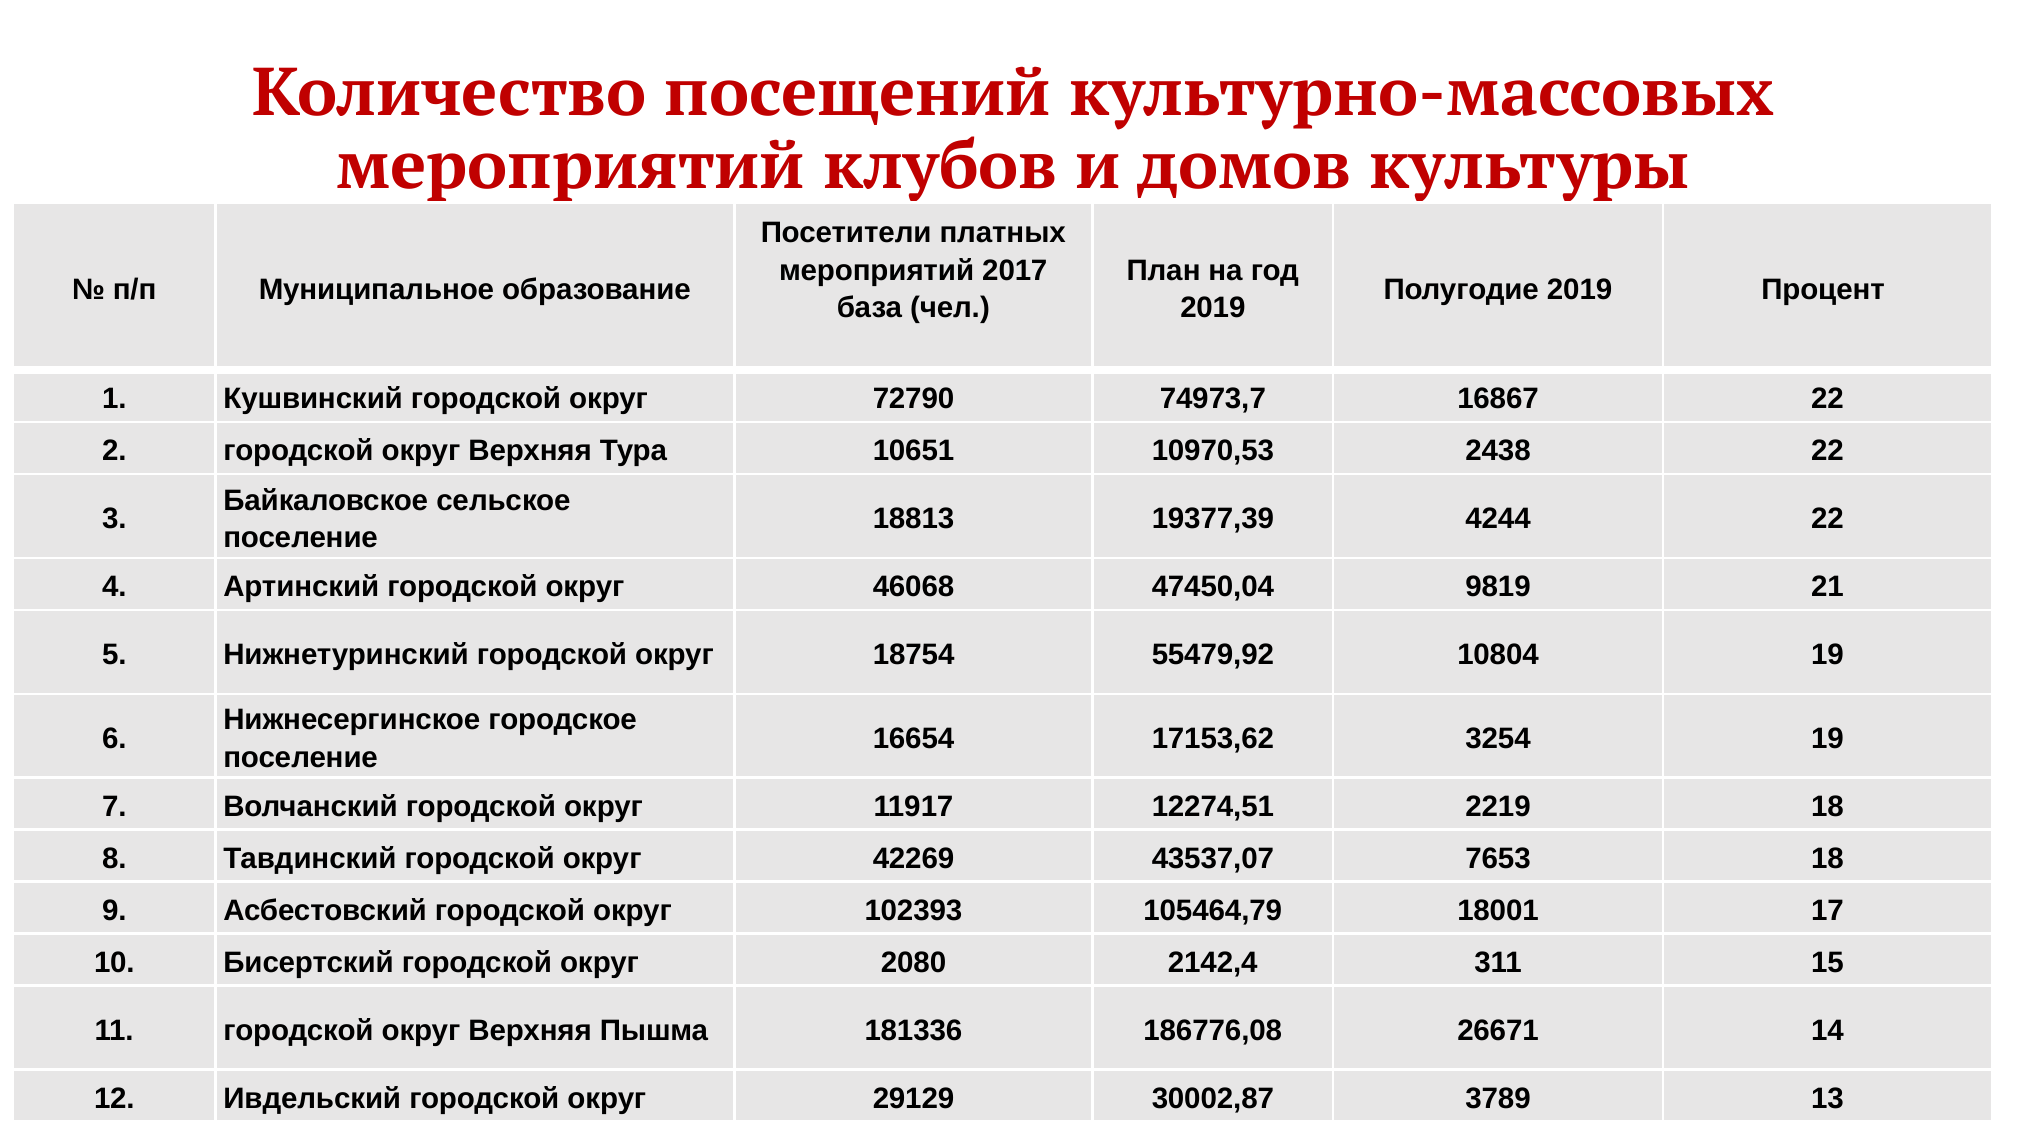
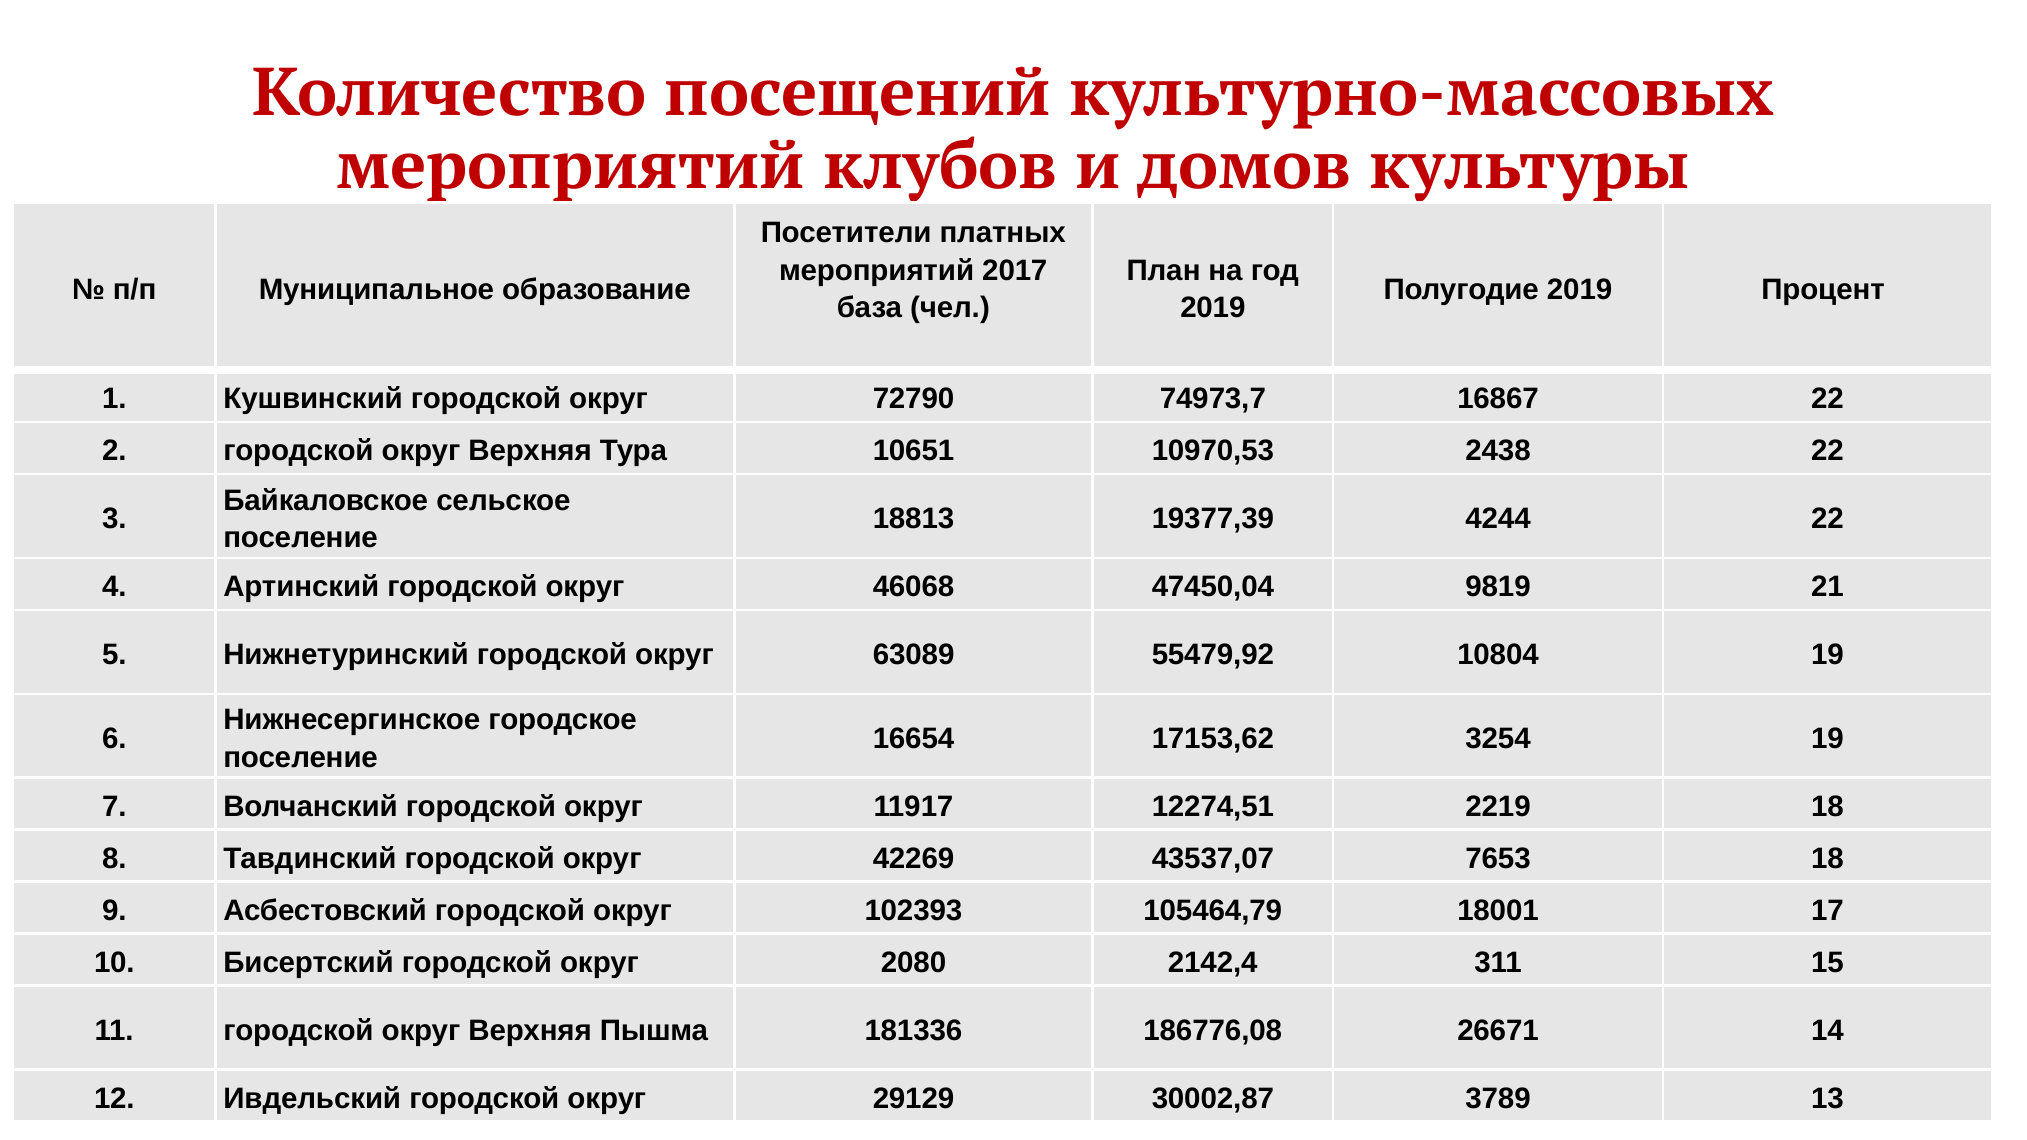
18754: 18754 -> 63089 (914, 655)
